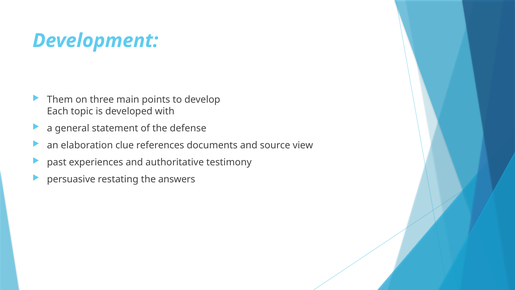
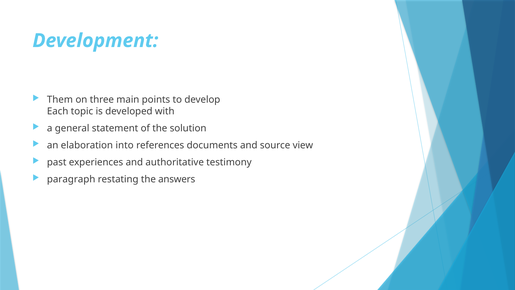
defense: defense -> solution (188, 128)
clue: clue -> into (125, 145)
persuasive: persuasive -> paragraph (71, 179)
